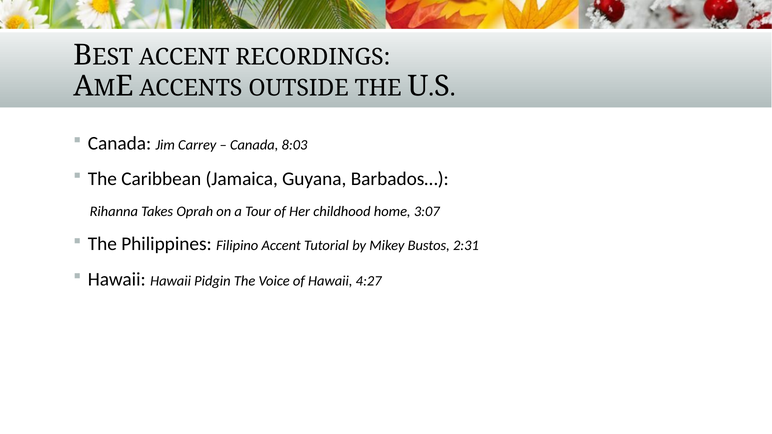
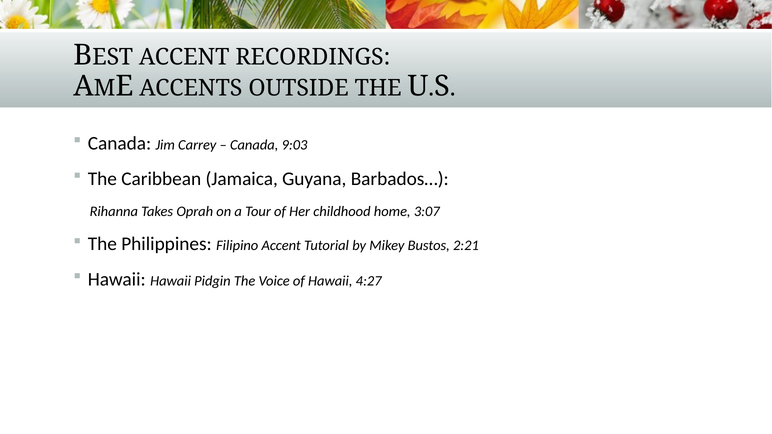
8:03: 8:03 -> 9:03 (295, 145)
2:31: 2:31 -> 2:21 (466, 246)
